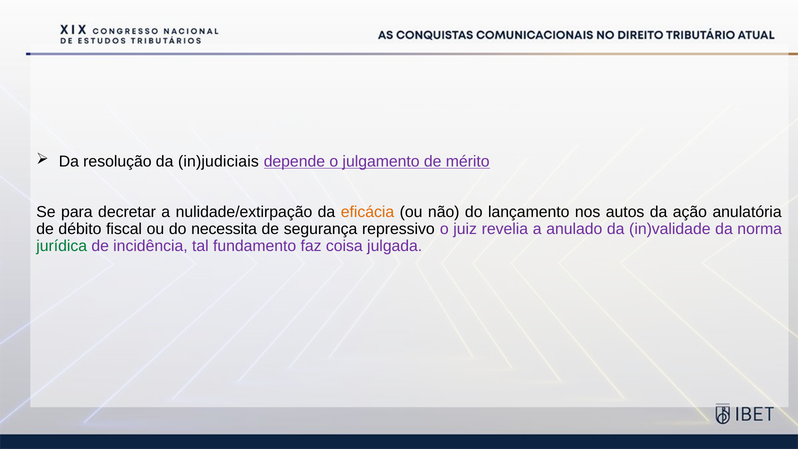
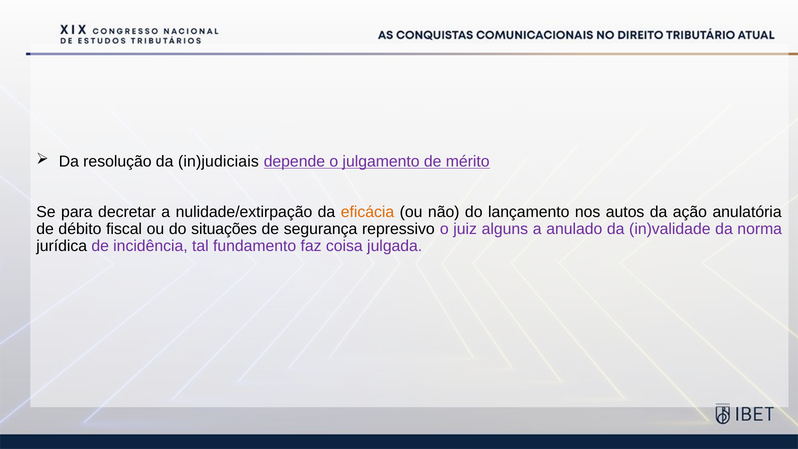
necessita: necessita -> situações (224, 229)
revelia: revelia -> alguns (505, 229)
jurídica colour: green -> black (62, 246)
